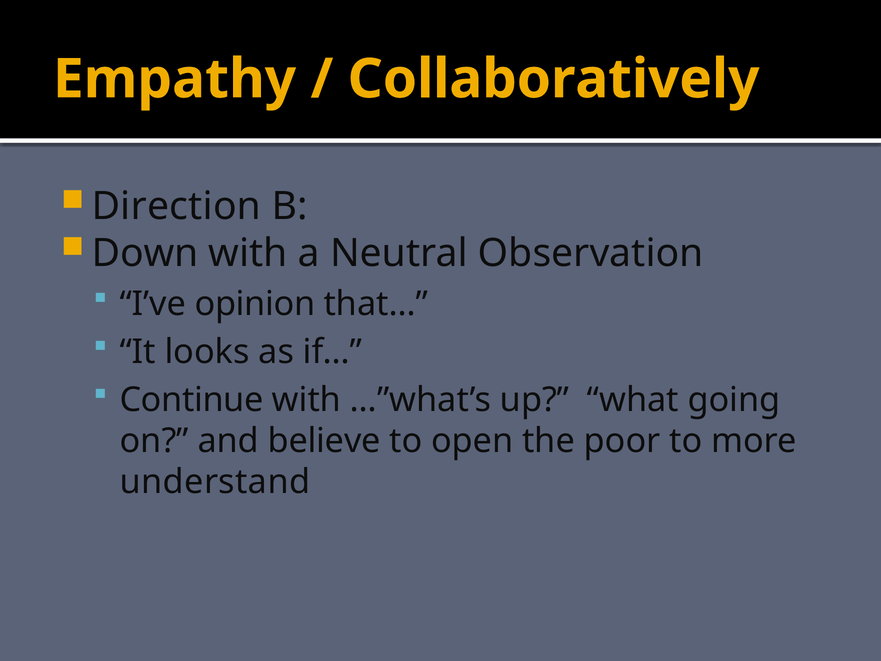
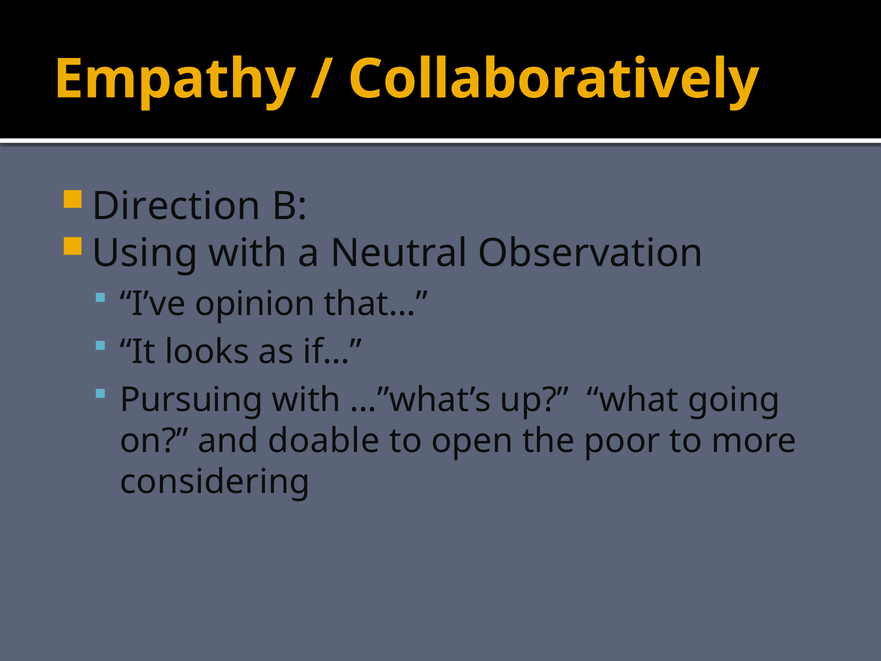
Down: Down -> Using (145, 253)
Continue: Continue -> Pursuing (192, 400)
believe: believe -> doable (324, 441)
understand: understand -> considering (215, 482)
